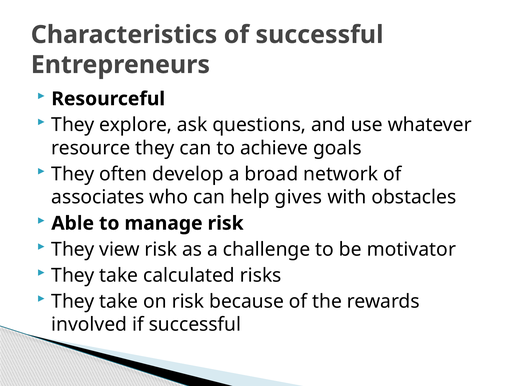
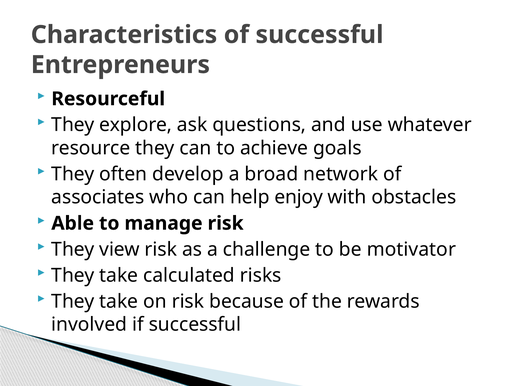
gives: gives -> enjoy (299, 197)
